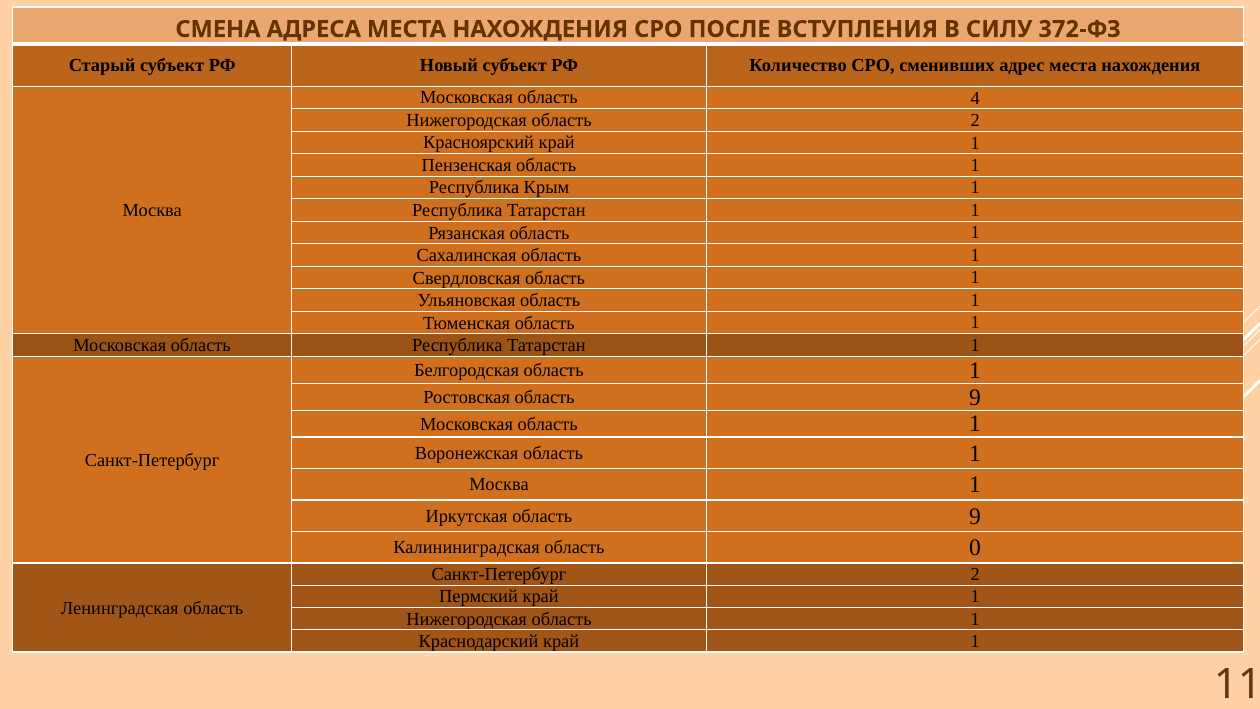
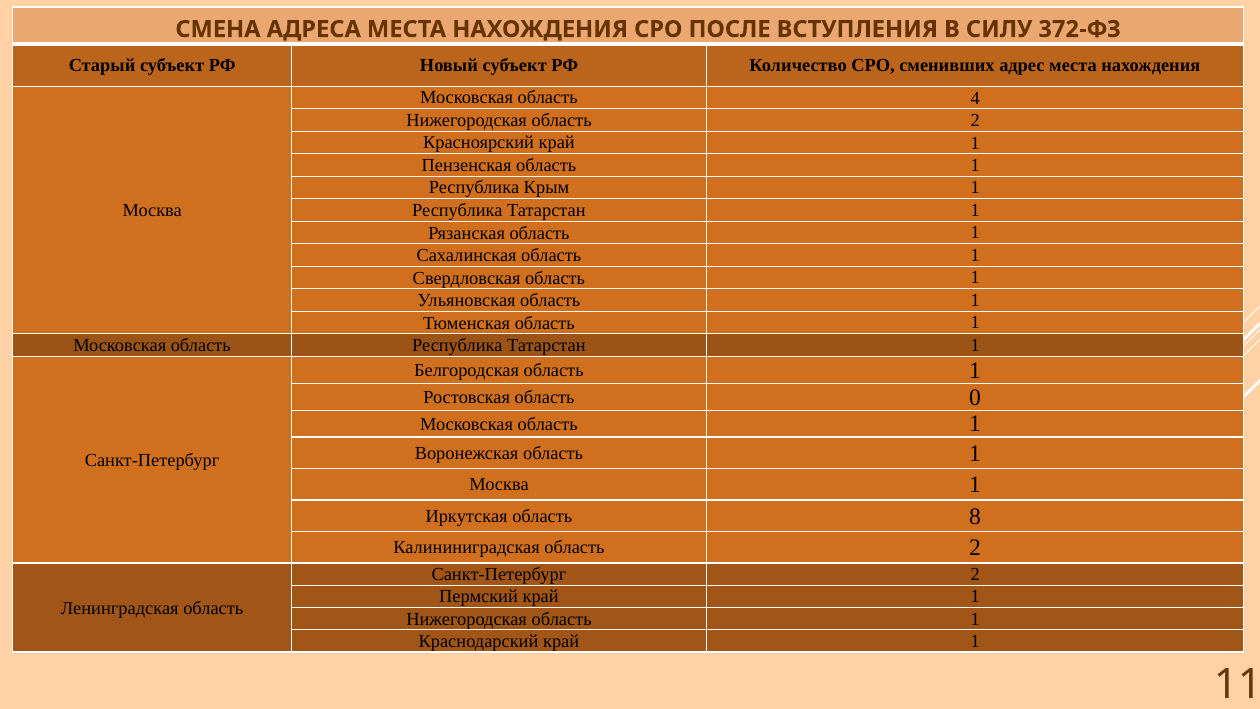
Ростовская область 9: 9 -> 0 (975, 397)
Иркутская область 9: 9 -> 8 (975, 516)
Калининиградская область 0: 0 -> 2 (975, 548)
